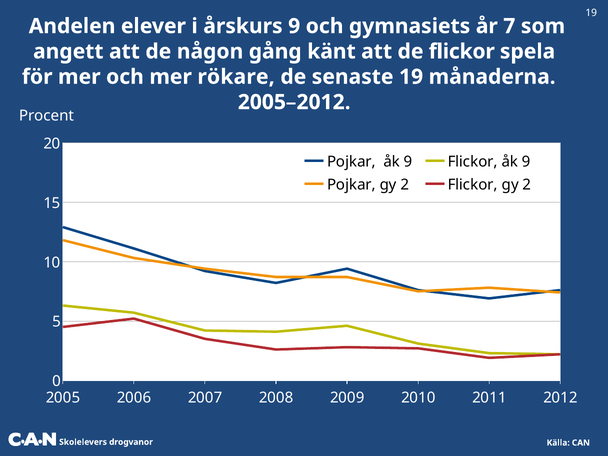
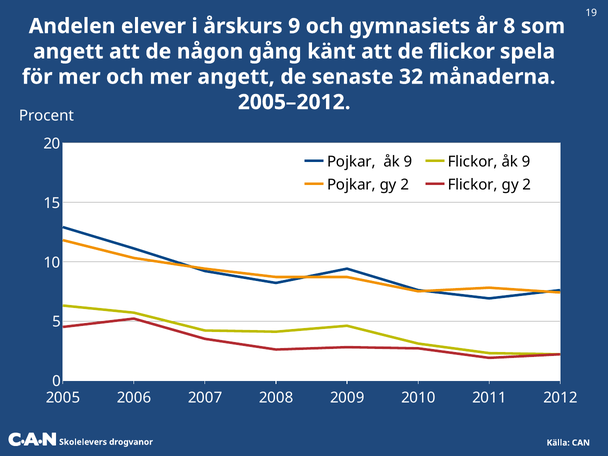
7: 7 -> 8 (509, 26)
mer rökare: rökare -> angett (236, 77)
senaste 19: 19 -> 32 (411, 77)
